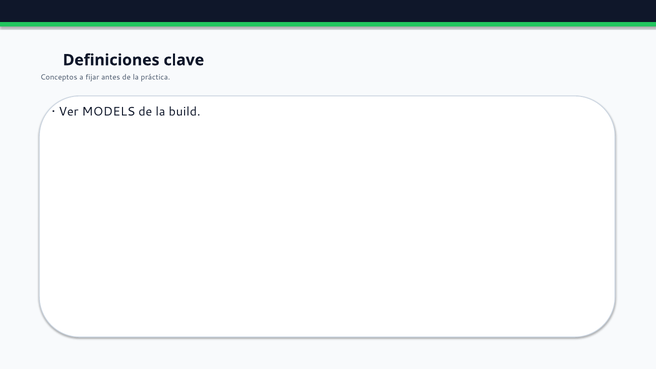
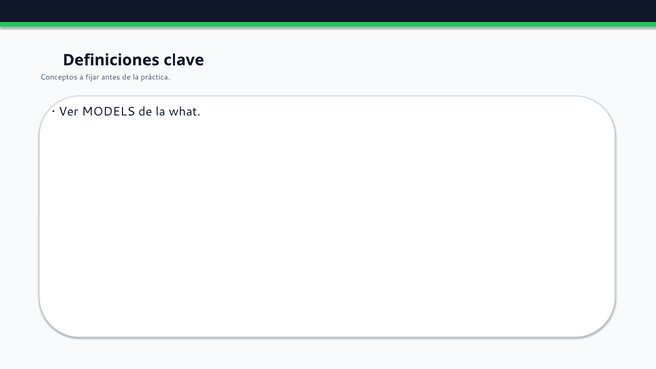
build: build -> what (185, 112)
